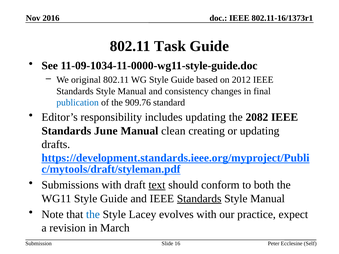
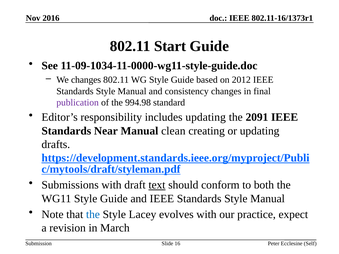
Task: Task -> Start (170, 46)
We original: original -> changes (86, 80)
publication colour: blue -> purple (78, 103)
909.76: 909.76 -> 994.98 (138, 103)
2082: 2082 -> 2091 (257, 117)
June: June -> Near (106, 131)
Standards underline: present -> none (199, 199)
